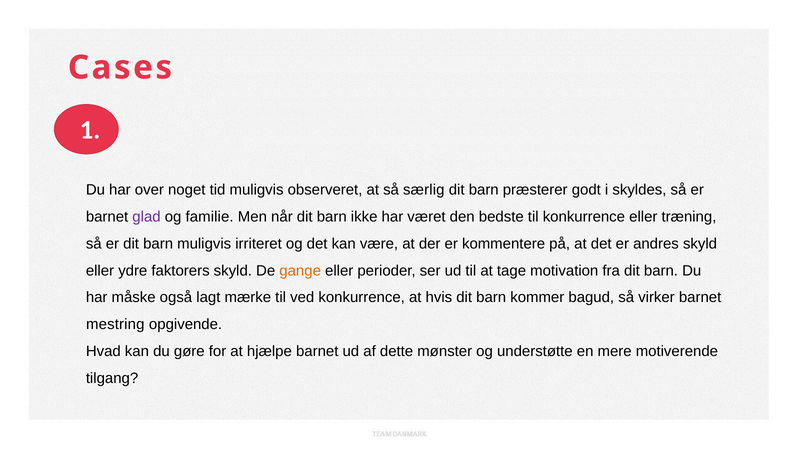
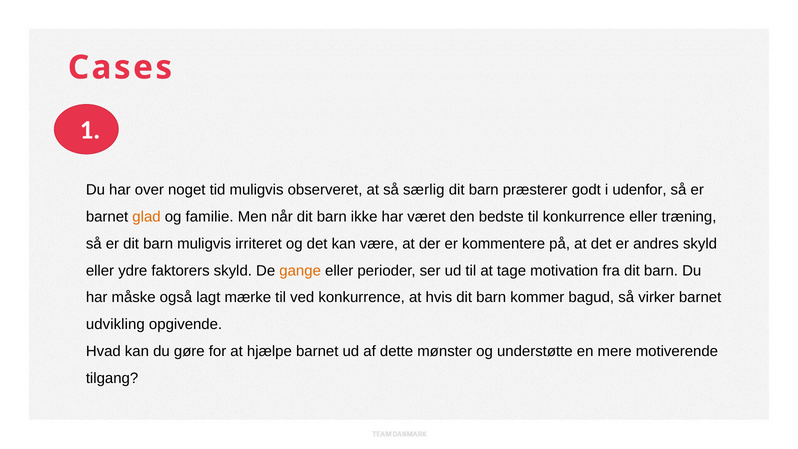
skyldes: skyldes -> udenfor (639, 190)
glad colour: purple -> orange (147, 217)
mestring: mestring -> udvikling (115, 324)
